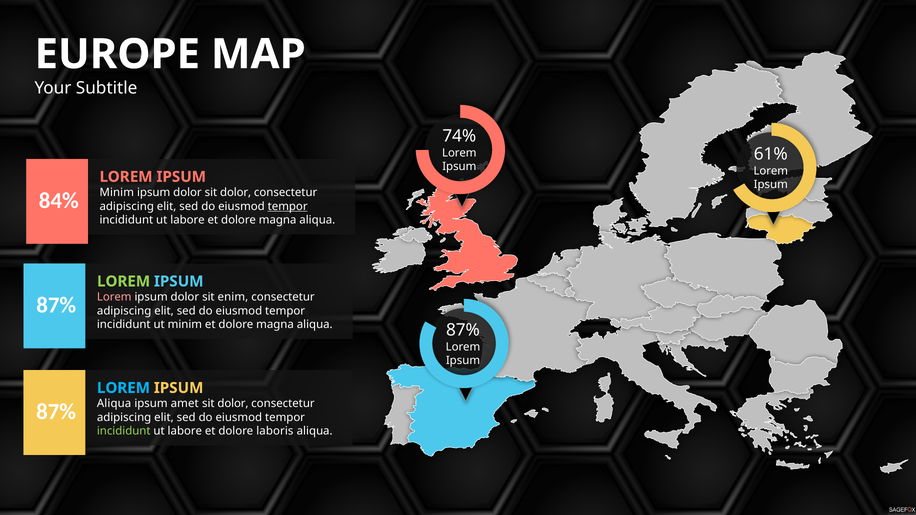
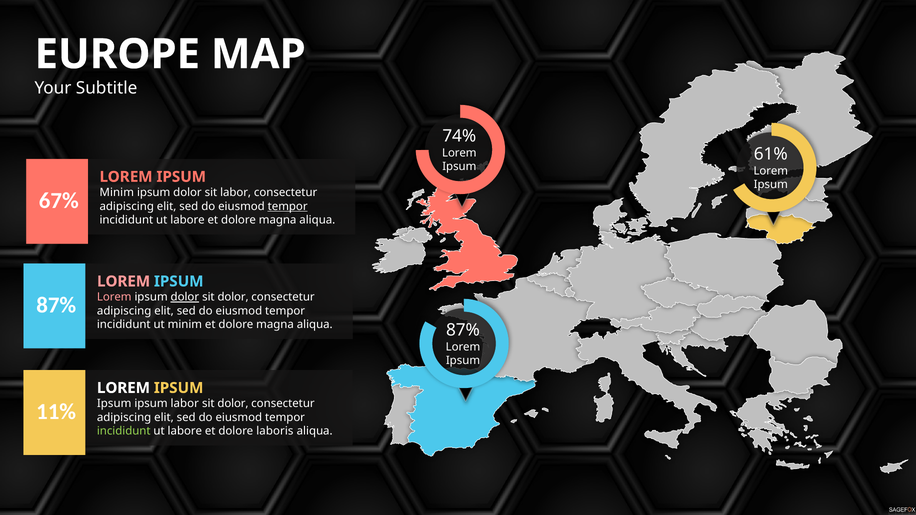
dolor sit dolor: dolor -> labor (236, 193)
84%: 84% -> 67% (59, 201)
LOREM colour: light green -> pink (124, 282)
dolor underline: none -> present (185, 297)
enim: enim -> dolor (233, 297)
LOREM colour: light blue -> white (123, 388)
Aliqua: Aliqua -> Ipsum (114, 404)
ipsum amet: amet -> labor (185, 404)
87%: 87% -> 11% (56, 412)
